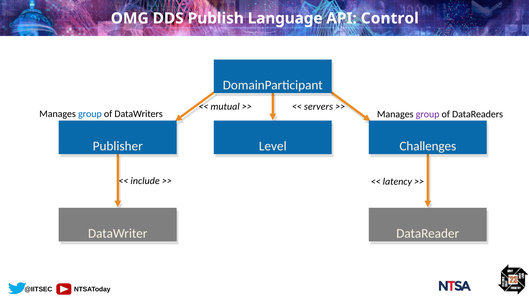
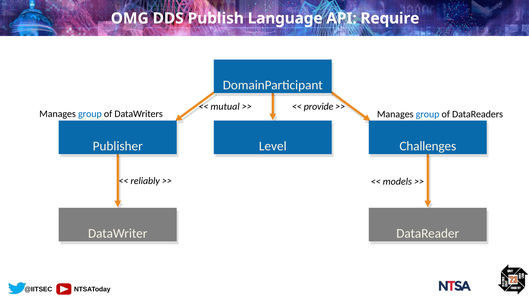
Control: Control -> Require (390, 18)
servers: servers -> provide (319, 106)
group colour: purple -> blue (428, 114)
include: include -> reliably (145, 181)
latency: latency -> models (397, 181)
